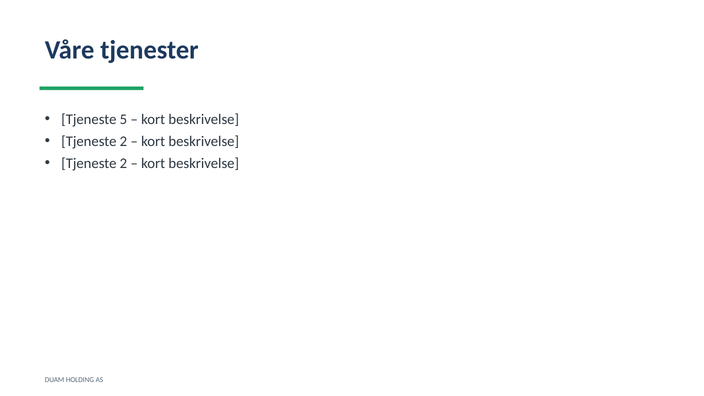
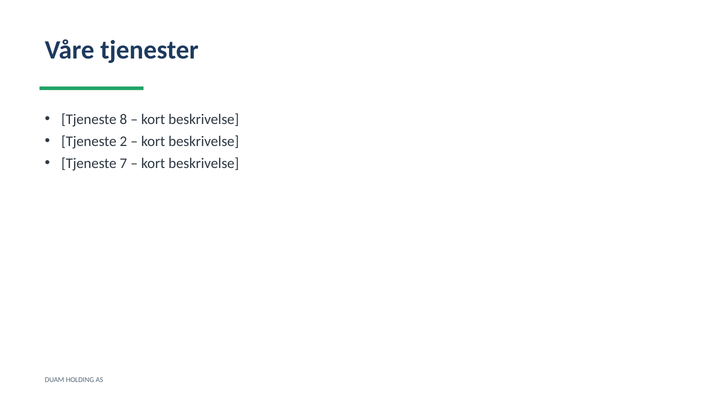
5: 5 -> 8 (123, 119)
2: 2 -> 7 (123, 163)
